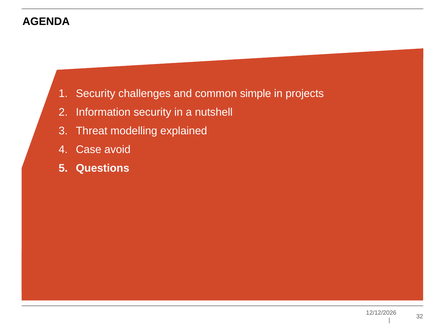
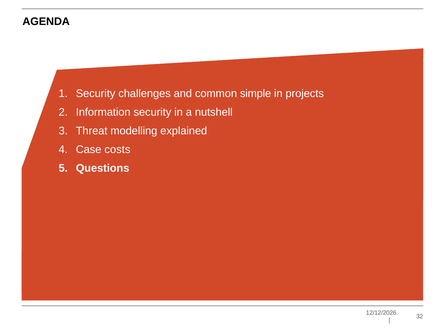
avoid: avoid -> costs (117, 149)
